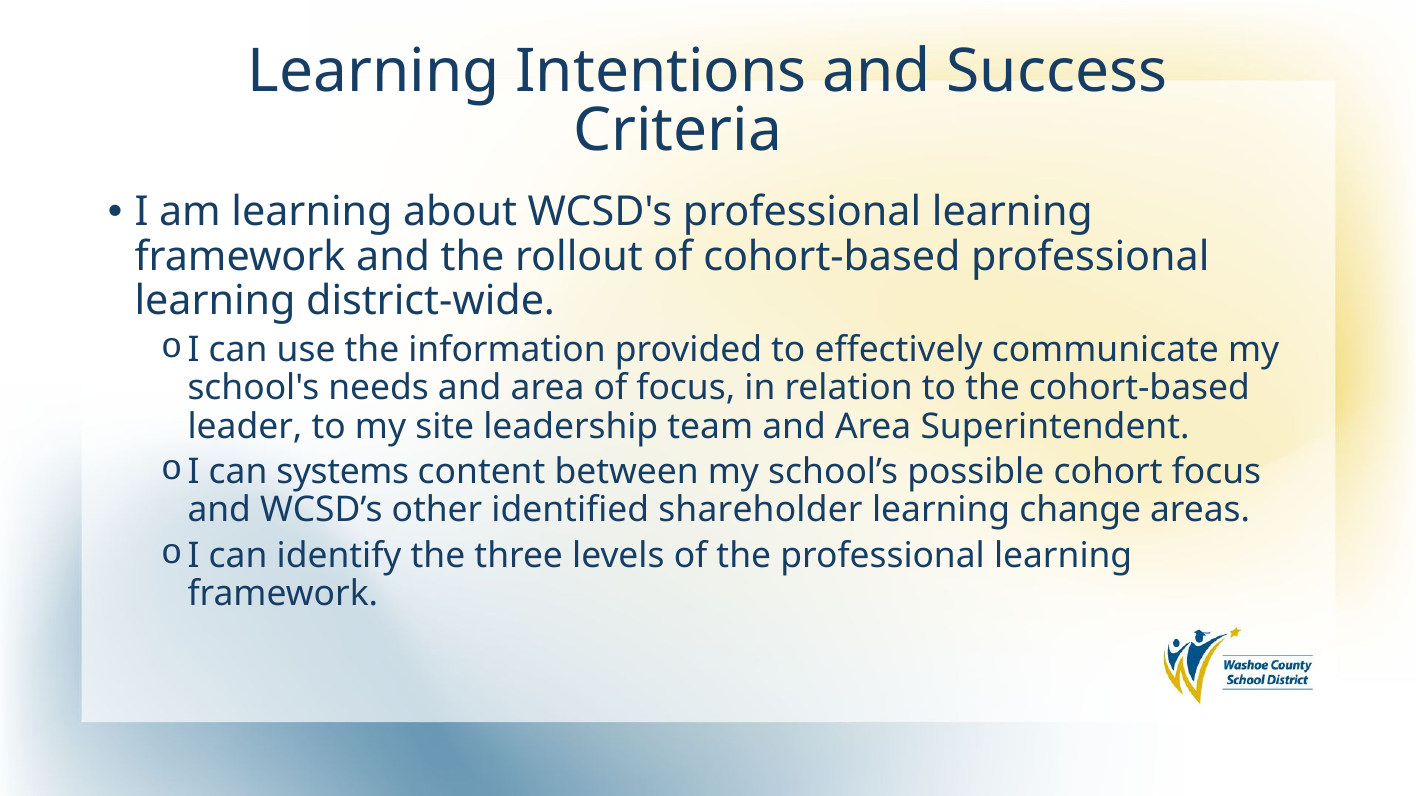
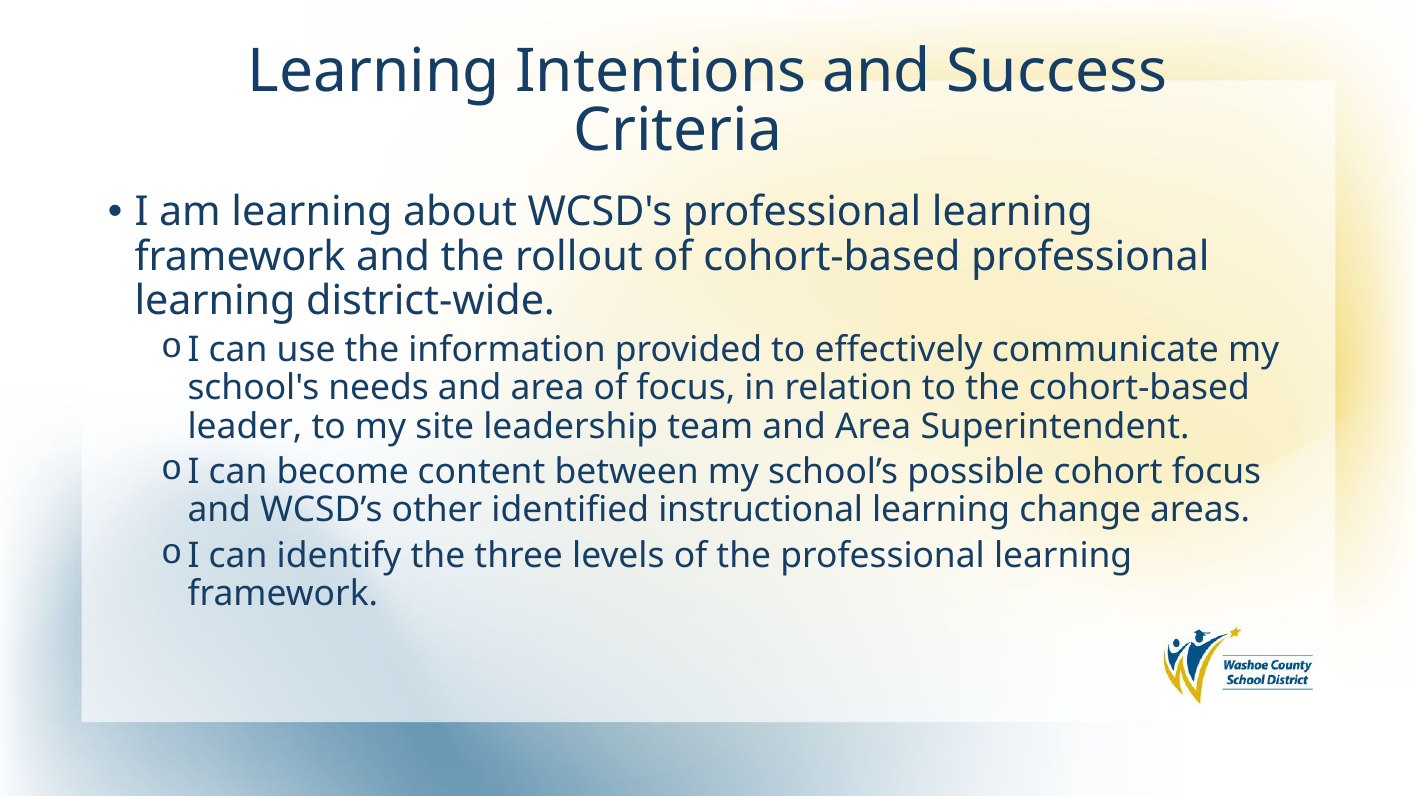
systems: systems -> become (343, 472)
shareholder: shareholder -> instructional (761, 510)
